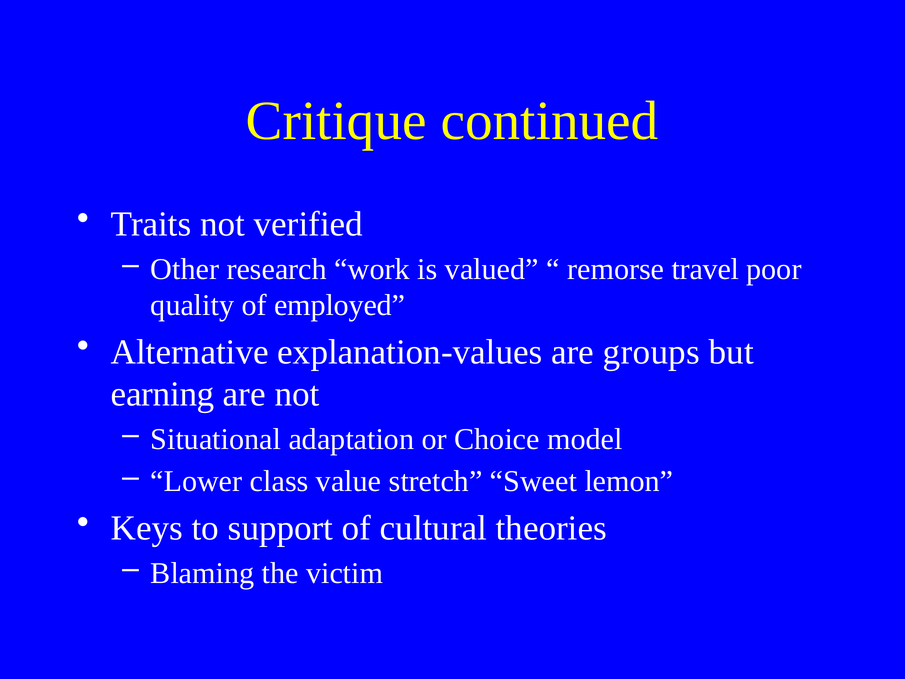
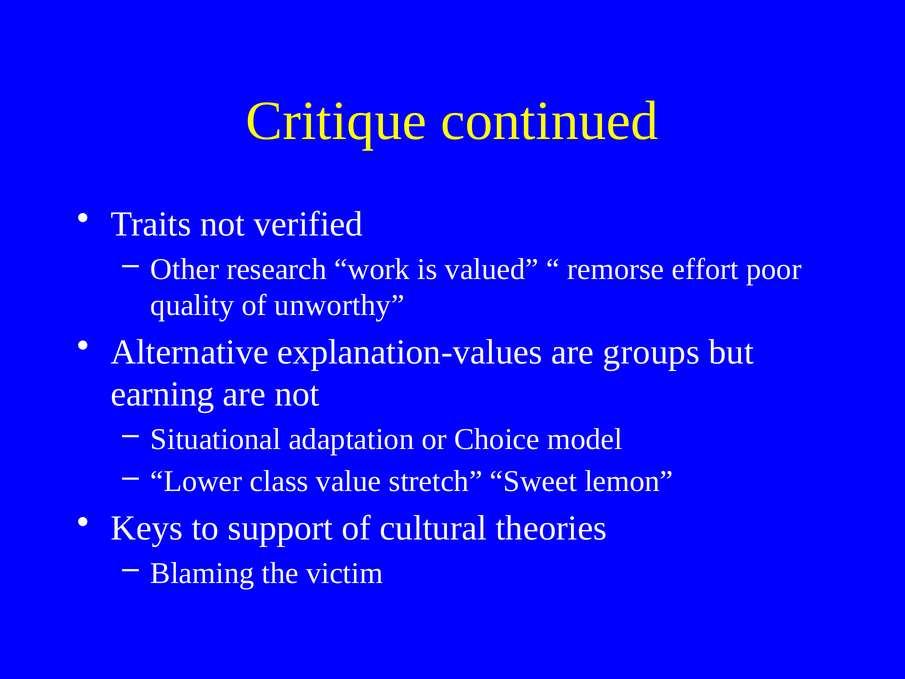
travel: travel -> effort (705, 269)
employed: employed -> unworthy (339, 305)
